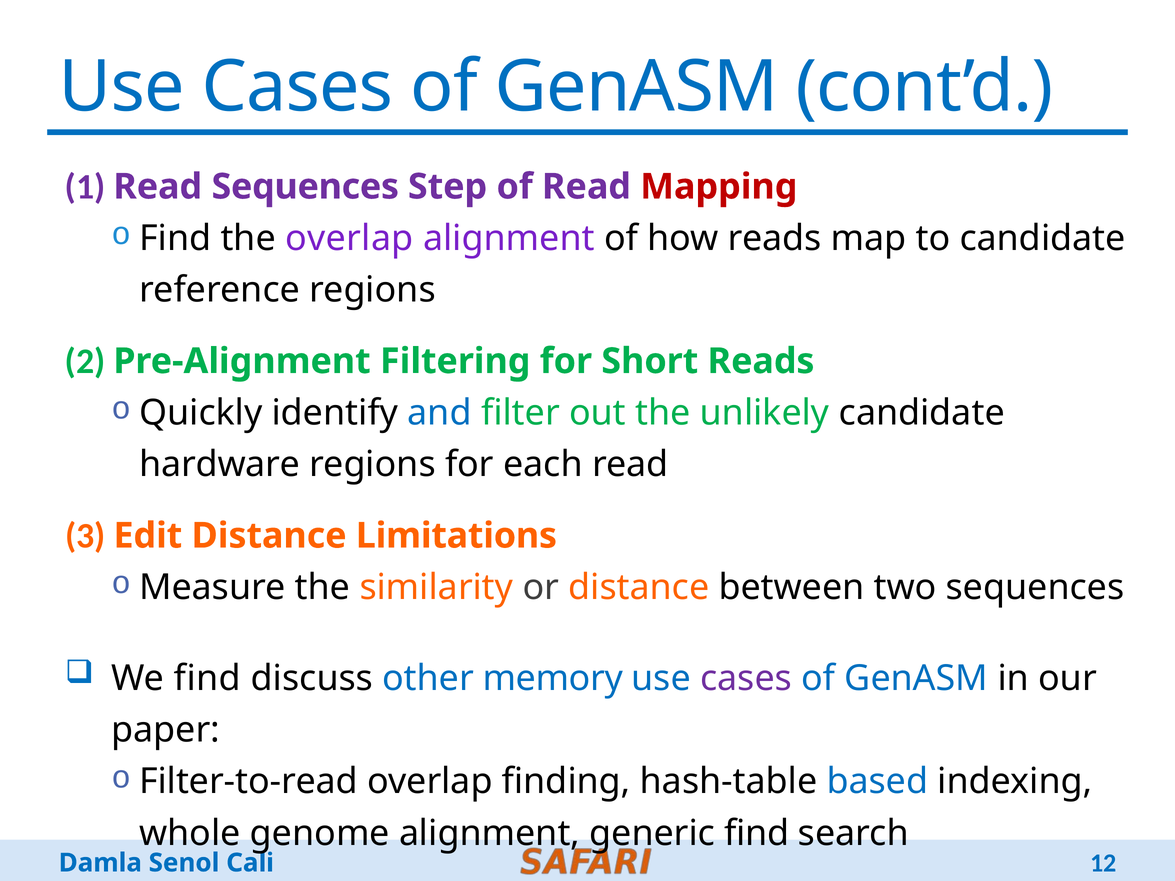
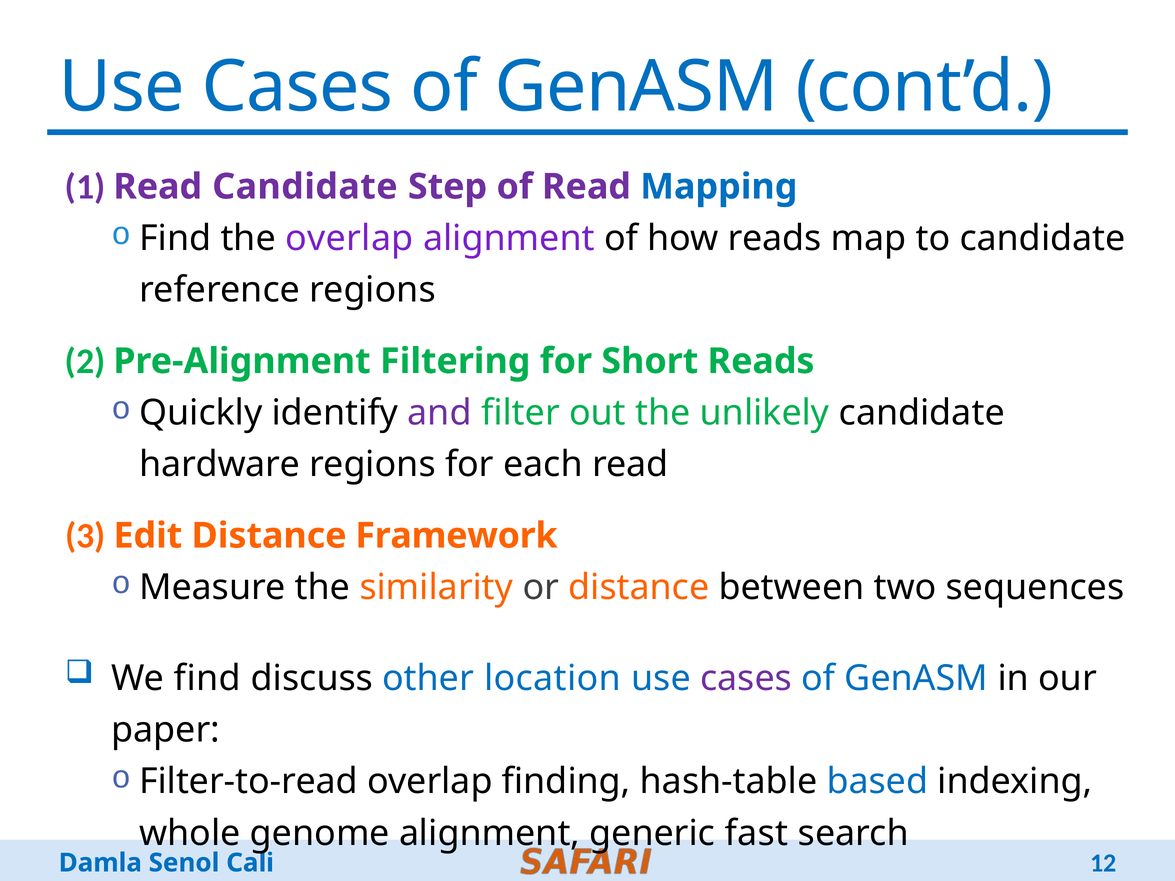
Read Sequences: Sequences -> Candidate (305, 187)
Mapping colour: red -> blue (719, 187)
and colour: blue -> purple (440, 413)
Limitations: Limitations -> Framework (456, 536)
memory: memory -> location (552, 678)
generic find: find -> fast (756, 833)
